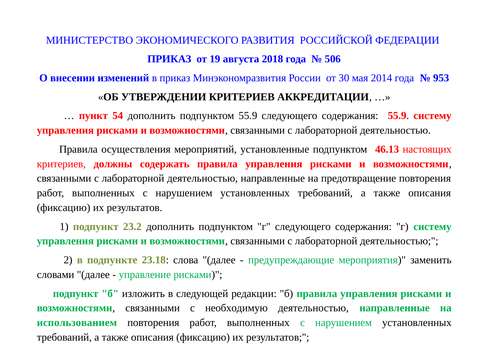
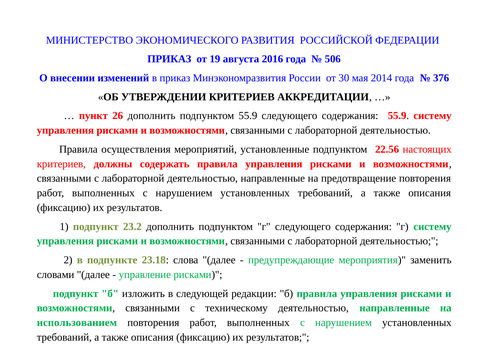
2018: 2018 -> 2016 (272, 59)
953: 953 -> 376 (441, 78)
54: 54 -> 26 (118, 116)
46.13: 46.13 -> 22.56 (387, 149)
необходимую: необходимую -> техническому (236, 308)
